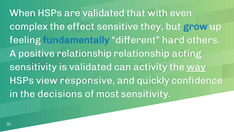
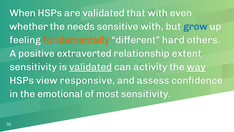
complex: complex -> whether (29, 26)
effect: effect -> needs (81, 26)
sensitive they: they -> with (152, 26)
fundamentally colour: blue -> orange (76, 40)
positive relationship: relationship -> extraverted (84, 53)
acting: acting -> extent (187, 53)
validated underline: none -> present (91, 67)
quickly: quickly -> assess (153, 80)
decisions: decisions -> emotional (60, 94)
